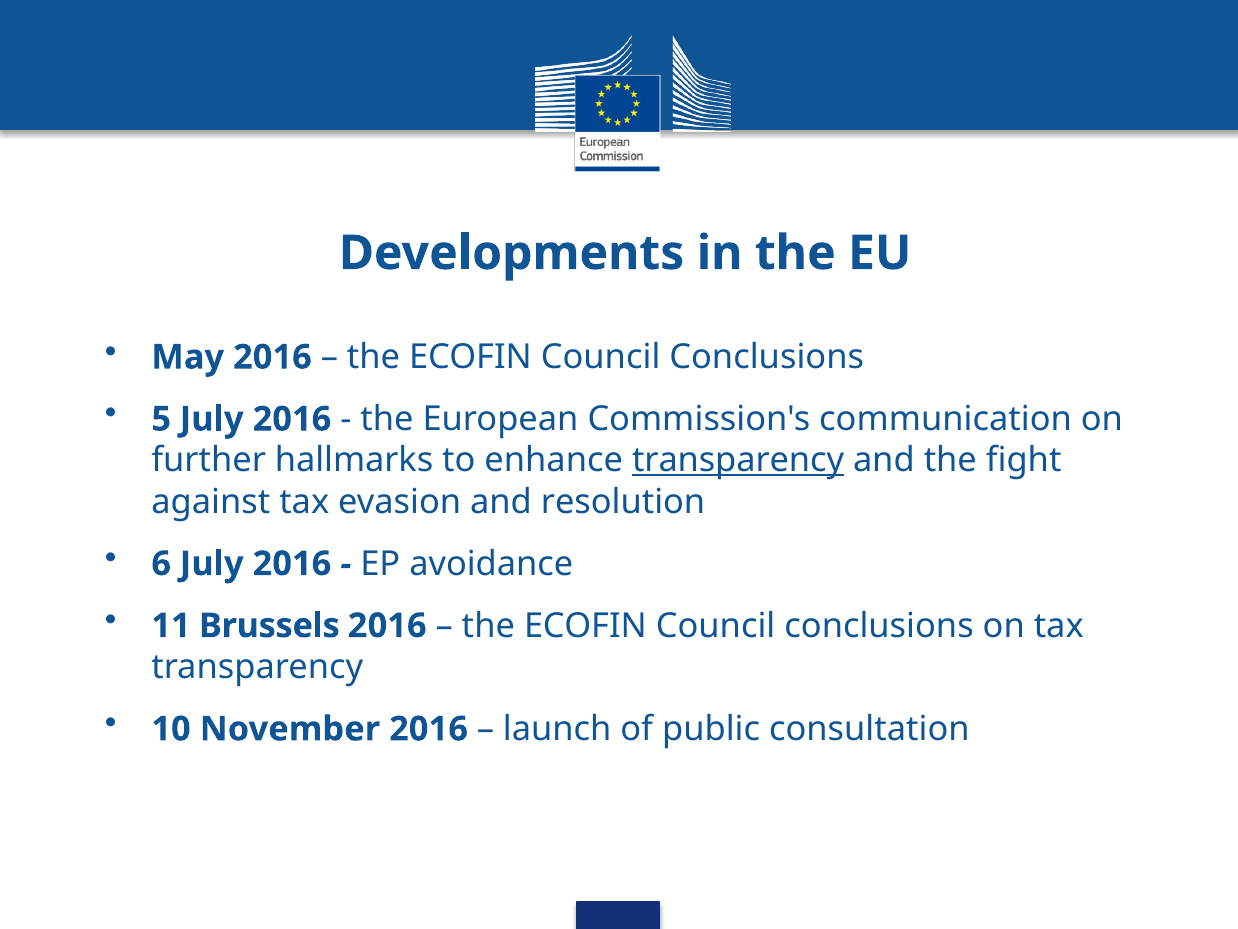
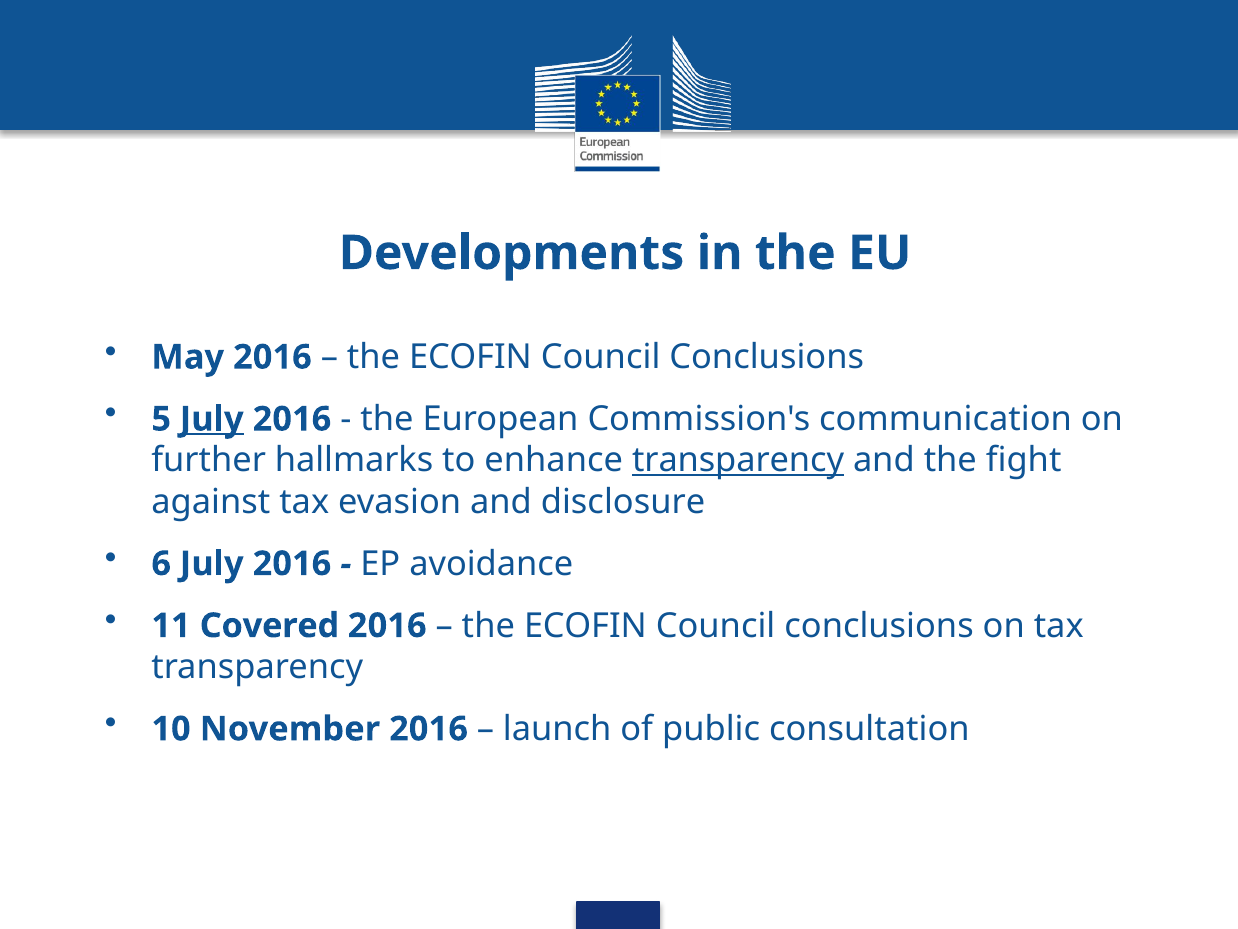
July underline: none -> present (212, 419)
resolution: resolution -> disclosure (623, 502)
Brussels: Brussels -> Covered (269, 625)
